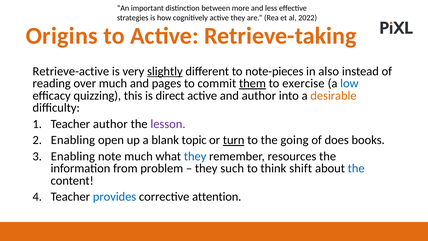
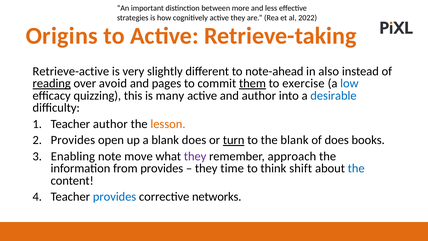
slightly underline: present -> none (165, 71)
note-pieces: note-pieces -> note-ahead (274, 71)
reading underline: none -> present (52, 83)
over much: much -> avoid (113, 83)
direct: direct -> many (170, 96)
desirable colour: orange -> blue (333, 96)
lesson colour: purple -> orange (168, 124)
Enabling: Enabling -> Provides (73, 140)
blank topic: topic -> does (194, 140)
the going: going -> blank (294, 140)
note much: much -> move (139, 156)
they colour: blue -> purple (195, 156)
resources: resources -> approach (292, 156)
from problem: problem -> provides (162, 168)
such: such -> time (232, 168)
attention: attention -> networks (217, 197)
